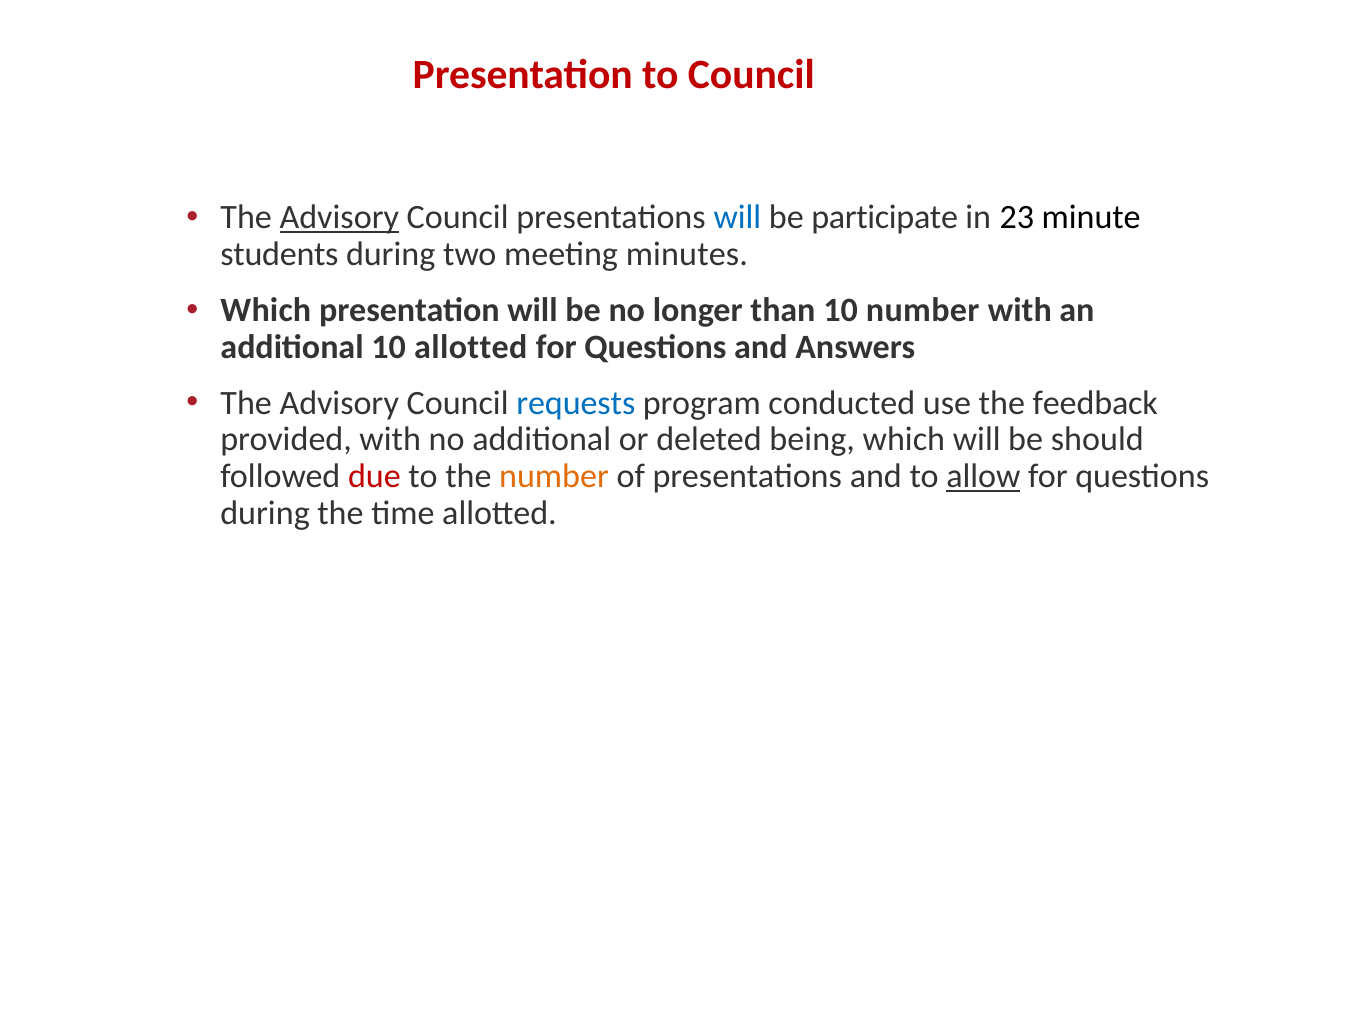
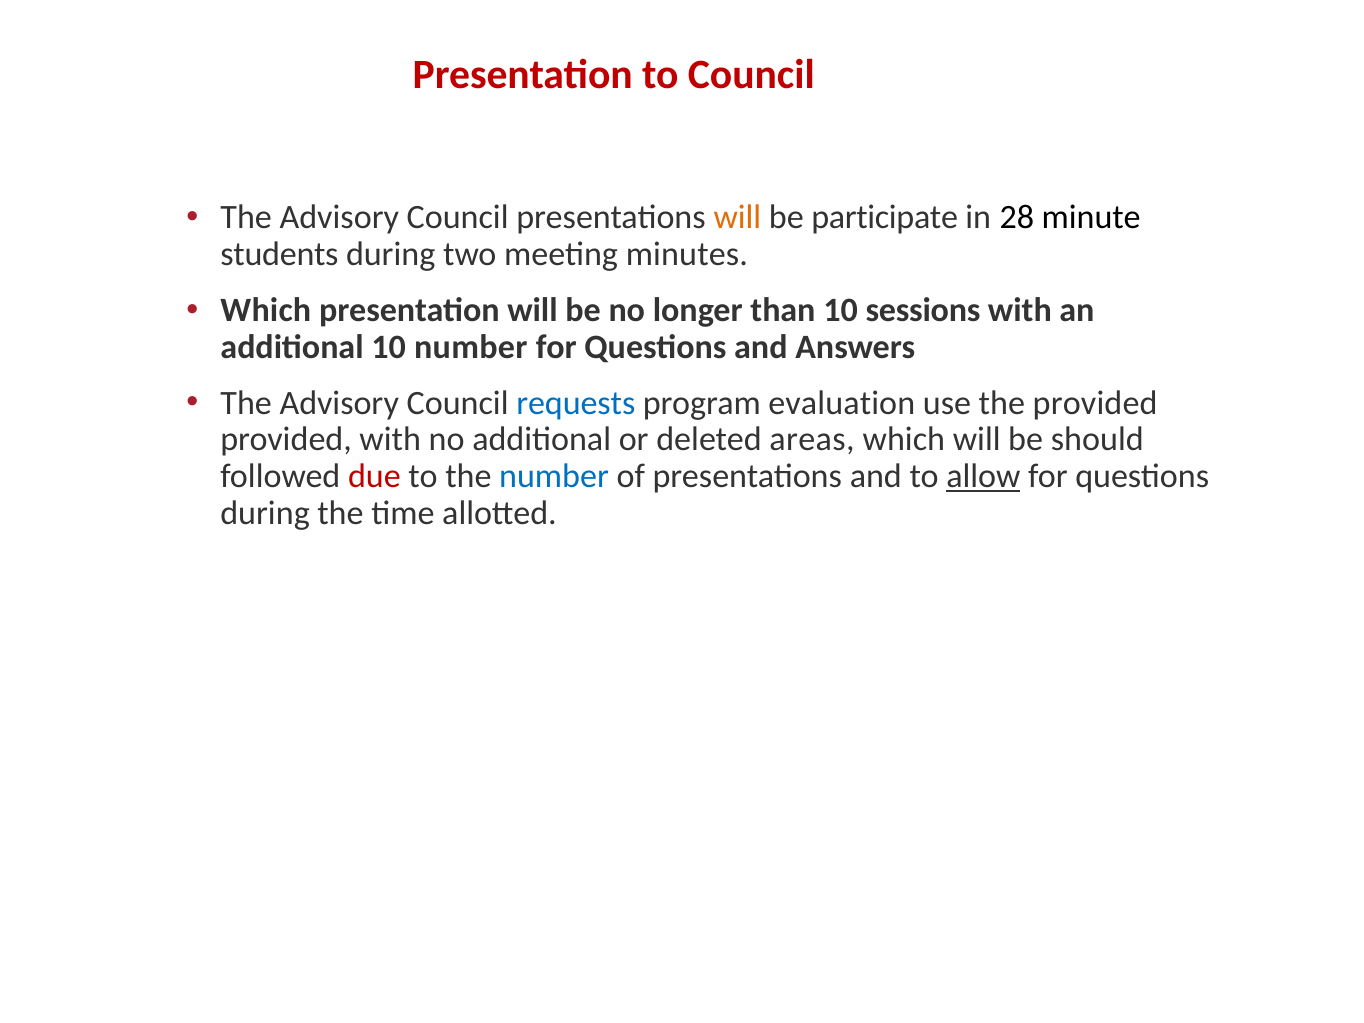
Advisory underline: present -> none (339, 218)
will colour: blue -> orange (737, 218)
23: 23 -> 28 (1017, 218)
10 number: number -> sessions (923, 310)
10 allotted: allotted -> number (471, 347)
conducted: conducted -> evaluation (842, 403)
the feedback: feedback -> provided (1095, 403)
being: being -> areas (812, 440)
number colour: orange -> blue (554, 477)
